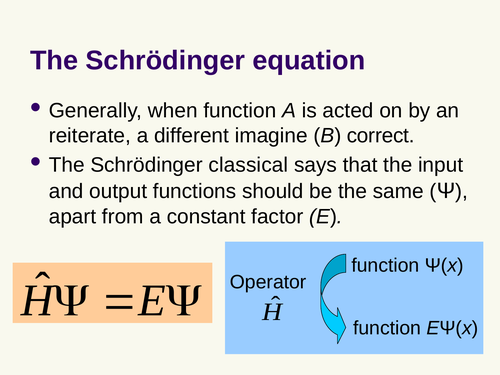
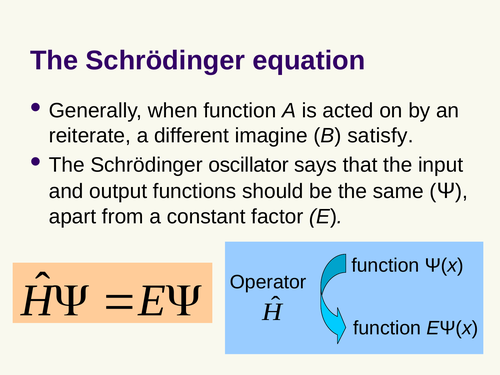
correct: correct -> satisfy (380, 135)
classical: classical -> oscillator (249, 165)
